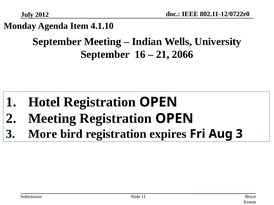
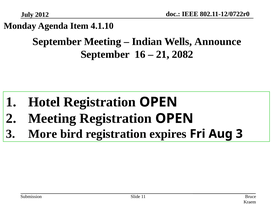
University: University -> Announce (218, 42)
2066: 2066 -> 2082 (183, 54)
